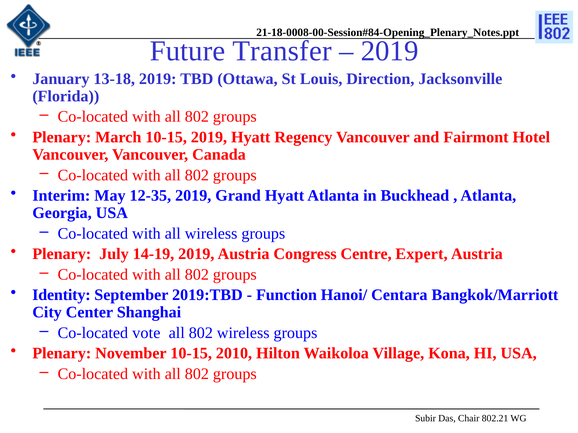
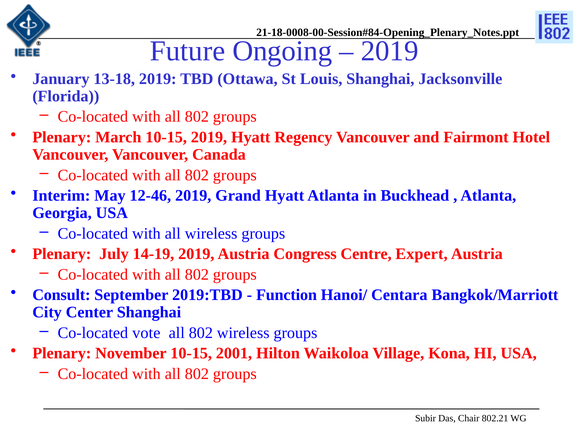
Transfer: Transfer -> Ongoing (282, 51)
Louis Direction: Direction -> Shanghai (380, 79)
12-35: 12-35 -> 12-46 (150, 196)
Identity: Identity -> Consult (61, 295)
2010: 2010 -> 2001 (234, 354)
